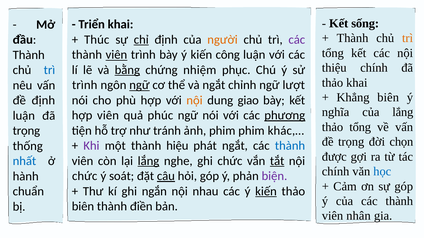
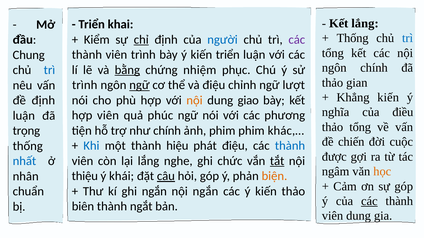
Kết sống: sống -> lắng (365, 23)
Thành: Thành -> Thống (353, 38)
trì colour: orange -> blue (408, 38)
Thúc: Thúc -> Kiểm (97, 40)
người colour: orange -> blue (223, 40)
viên underline: present -> none (116, 55)
kiến công: công -> triển (228, 55)
Thành: Thành -> Chung (29, 55)
thiệu: thiệu -> ngôn (334, 68)
thảo khai: khai -> gian (357, 83)
và ngắt: ngắt -> điệu (214, 85)
Khẳng biên: biên -> kiến (388, 98)
của lắng: lắng -> điều (403, 112)
phương underline: present -> none (285, 116)
như tránh: tránh -> chính (167, 131)
đề trọng: trọng -> chiến (351, 142)
chọn: chọn -> cuộc (401, 142)
Khi colour: purple -> blue (91, 146)
phát ngắt: ngắt -> điệu (235, 146)
lắng underline: present -> none (148, 161)
chính: chính -> ngâm (336, 172)
học colour: blue -> orange (382, 172)
chức: chức -> thiệu (85, 176)
soát: soát -> khái (122, 176)
biện colour: purple -> orange (274, 176)
hành: hành -> nhân (26, 177)
nội nhau: nhau -> ngắn (205, 192)
kiến underline: present -> none (266, 192)
các underline: none -> present (369, 202)
điền: điền -> ngắt (141, 207)
viên nhân: nhân -> dung (359, 216)
